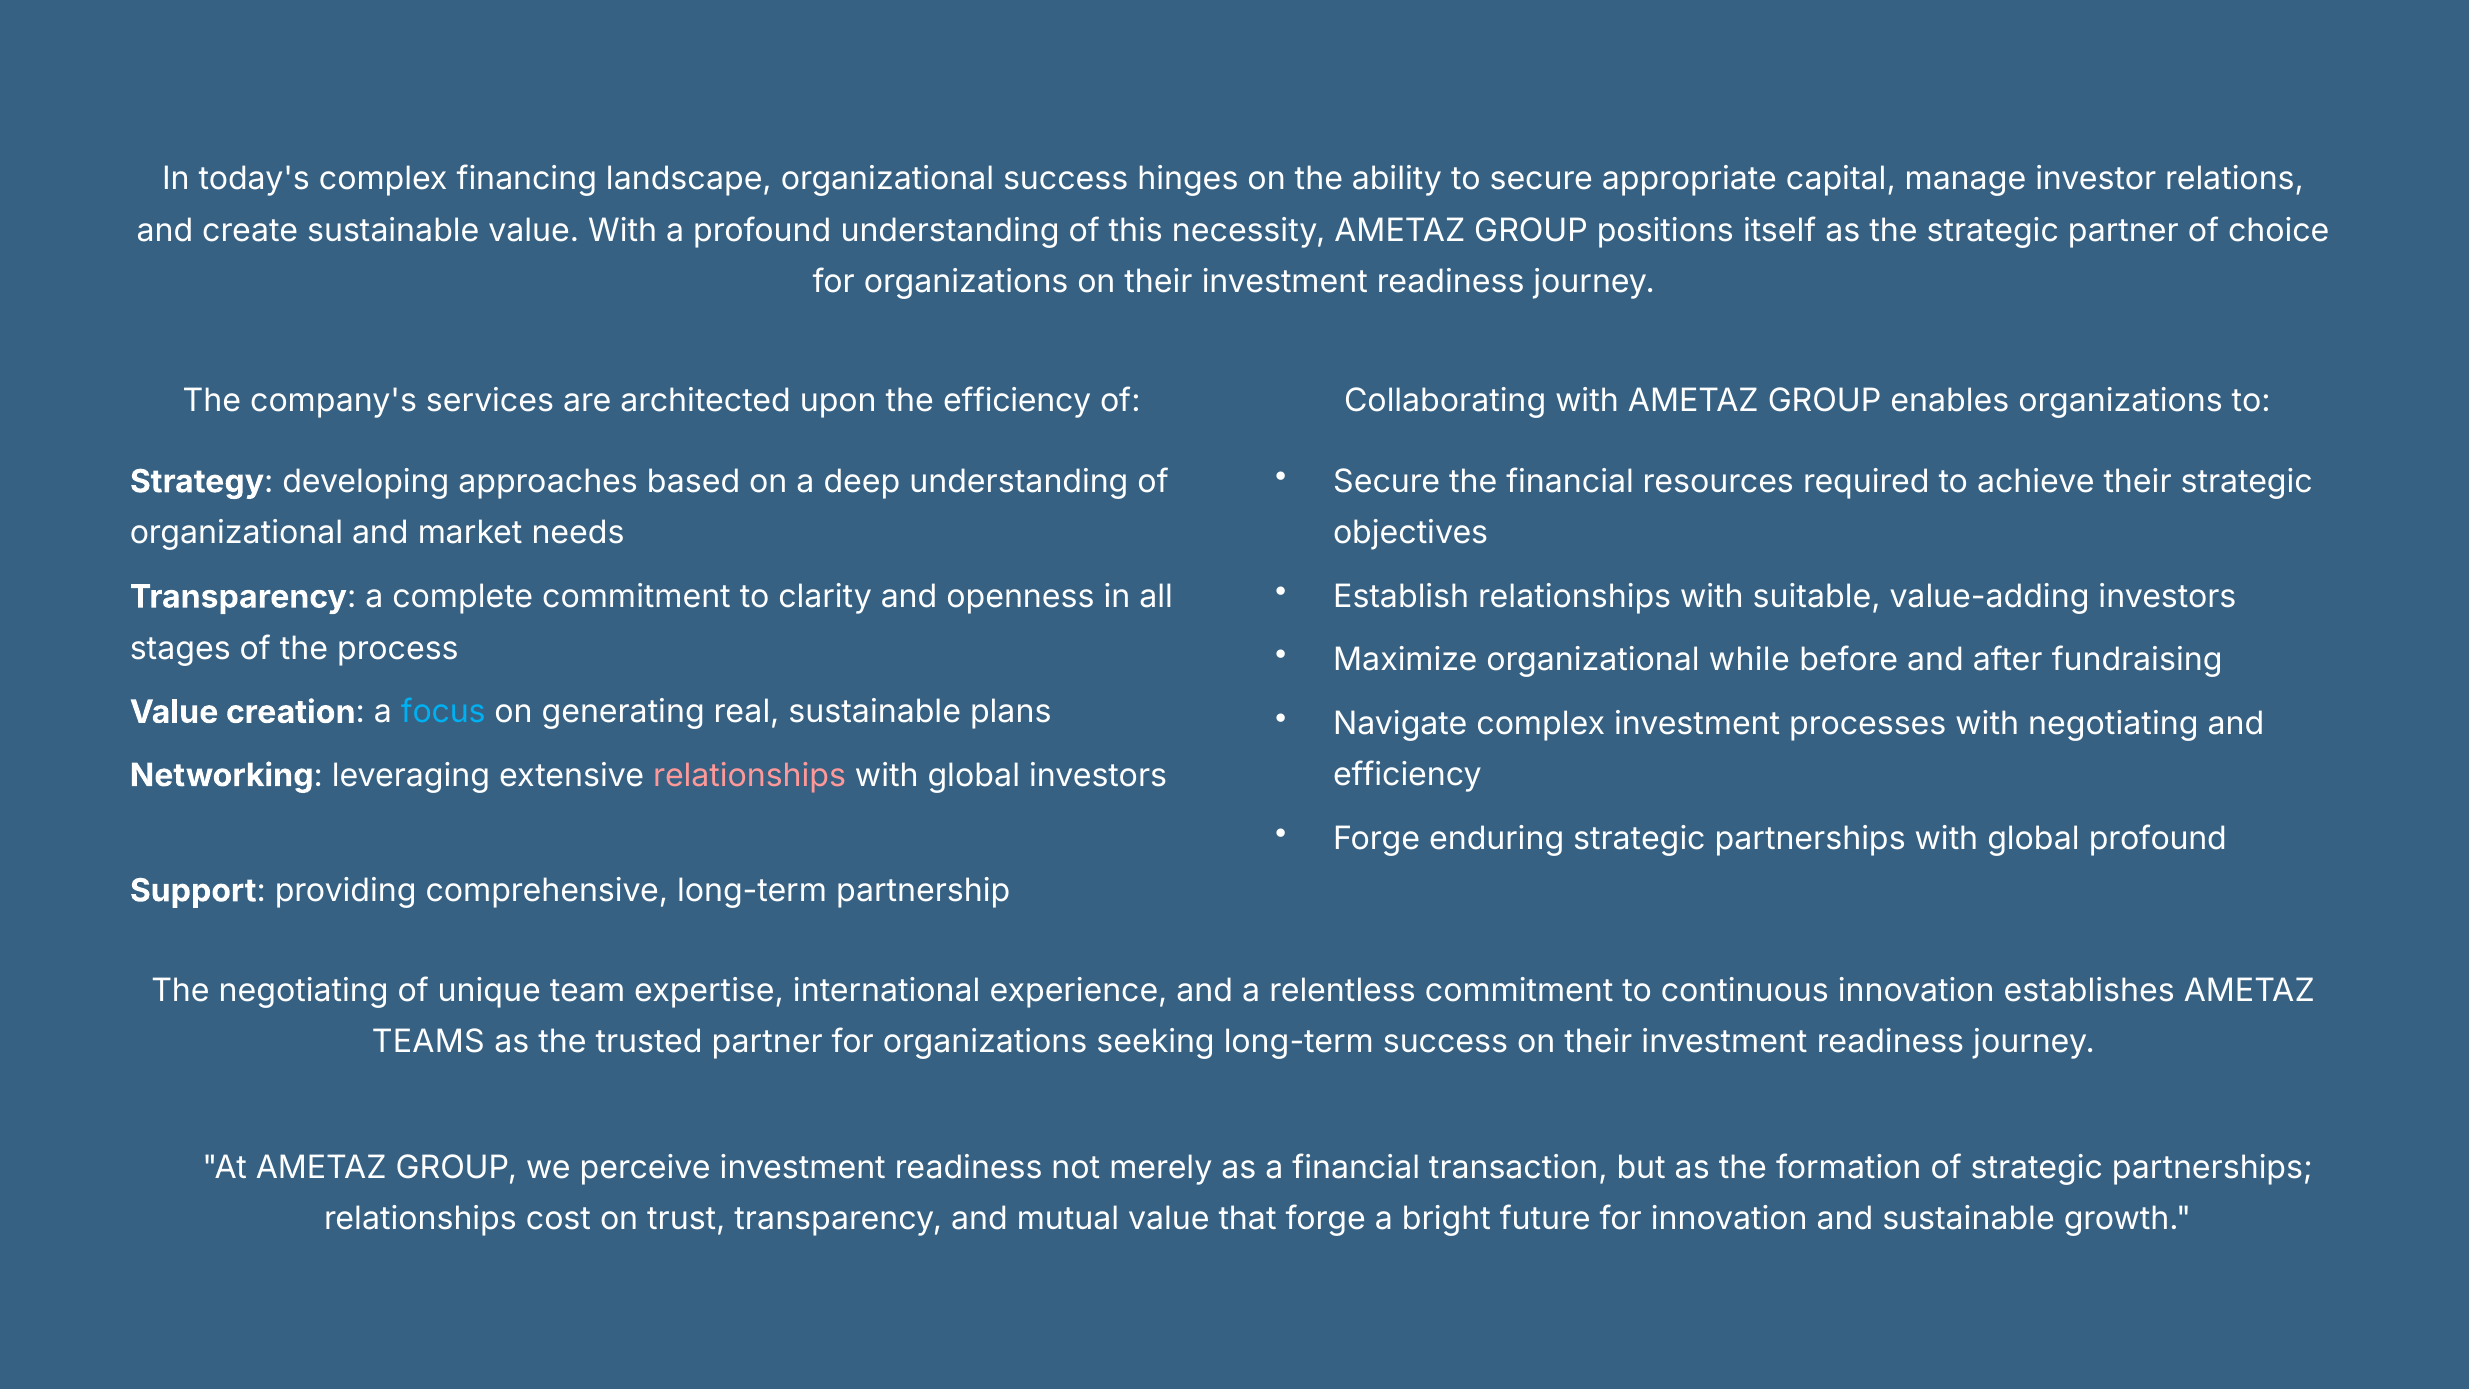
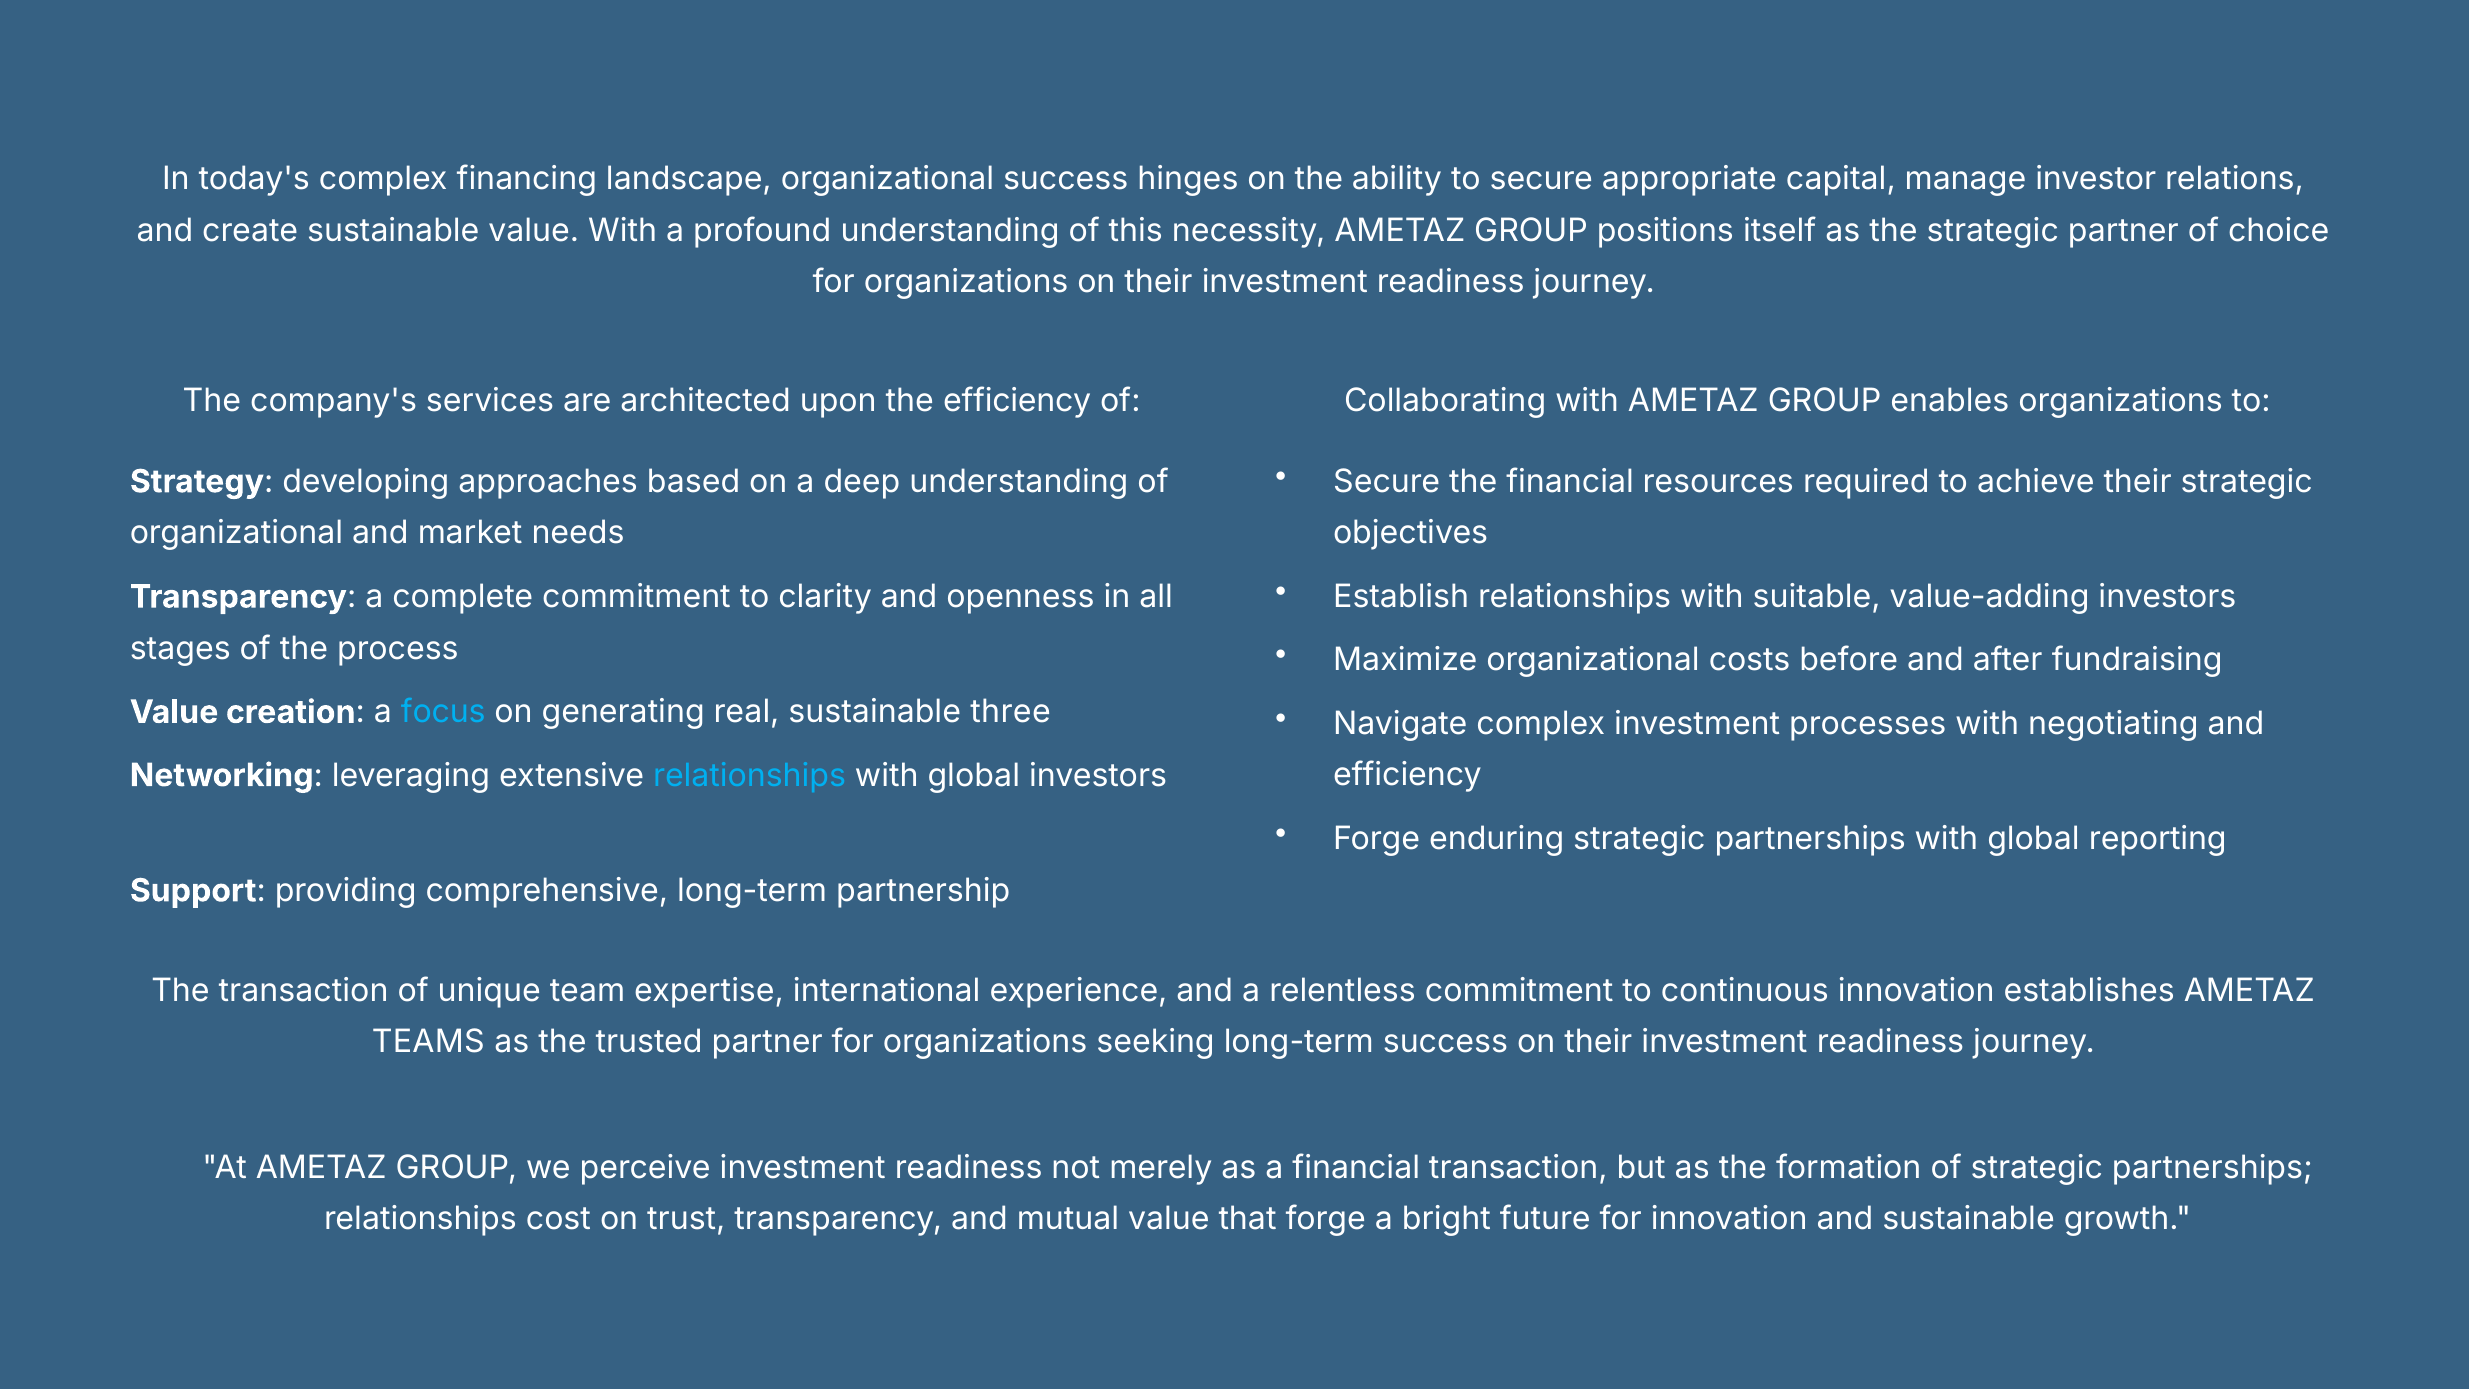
while: while -> costs (1750, 660)
plans: plans -> three (1011, 712)
relationships colour: pink -> light blue (749, 775)
global profound: profound -> reporting (2158, 839)
The negotiating: negotiating -> transaction (304, 990)
